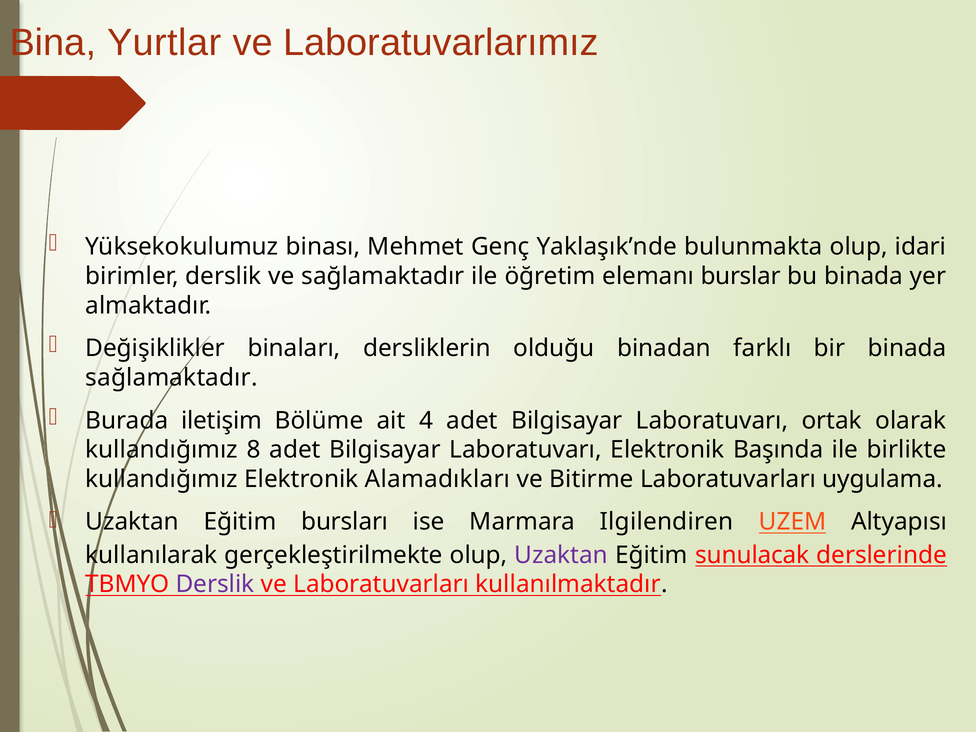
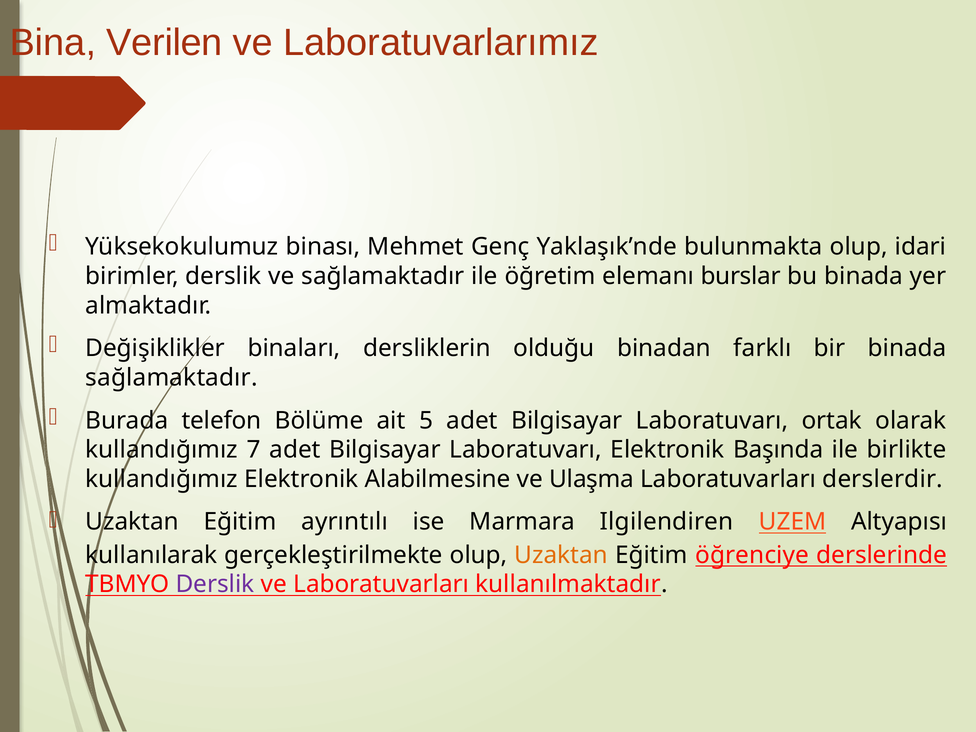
Yurtlar: Yurtlar -> Verilen (165, 43)
iletişim: iletişim -> telefon (222, 420)
4: 4 -> 5 (426, 420)
8: 8 -> 7 (254, 450)
Alamadıkları: Alamadıkları -> Alabilmesine (438, 479)
Bitirme: Bitirme -> Ulaşma (592, 479)
uygulama: uygulama -> derslerdir (883, 479)
bursları: bursları -> ayrıntılı (345, 522)
Uzaktan colour: purple -> orange (561, 555)
sunulacak: sunulacak -> öğrenciye (752, 555)
